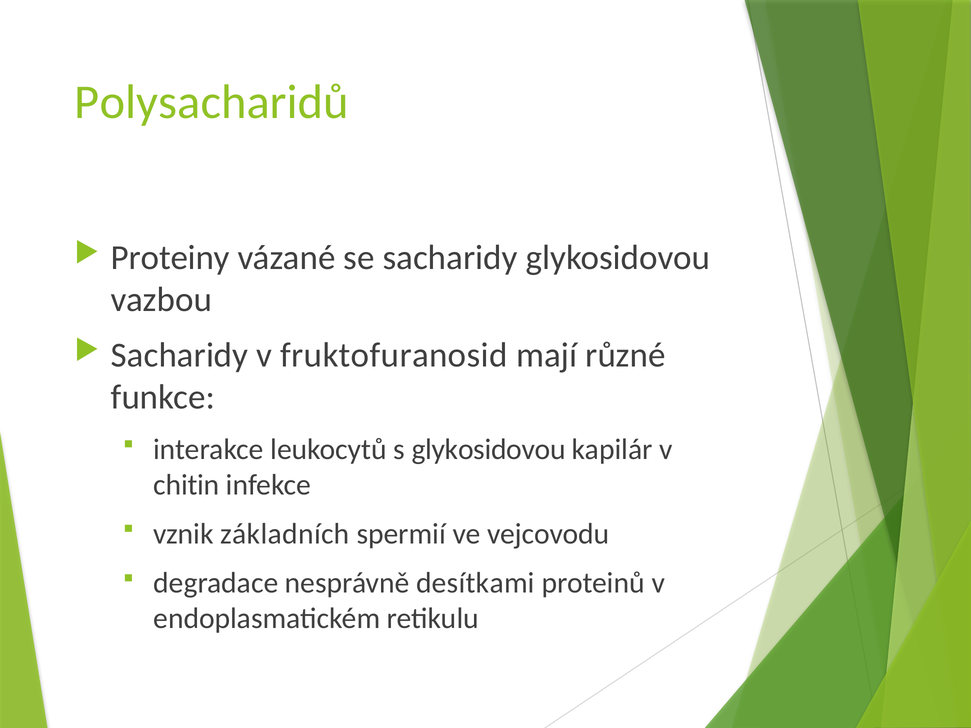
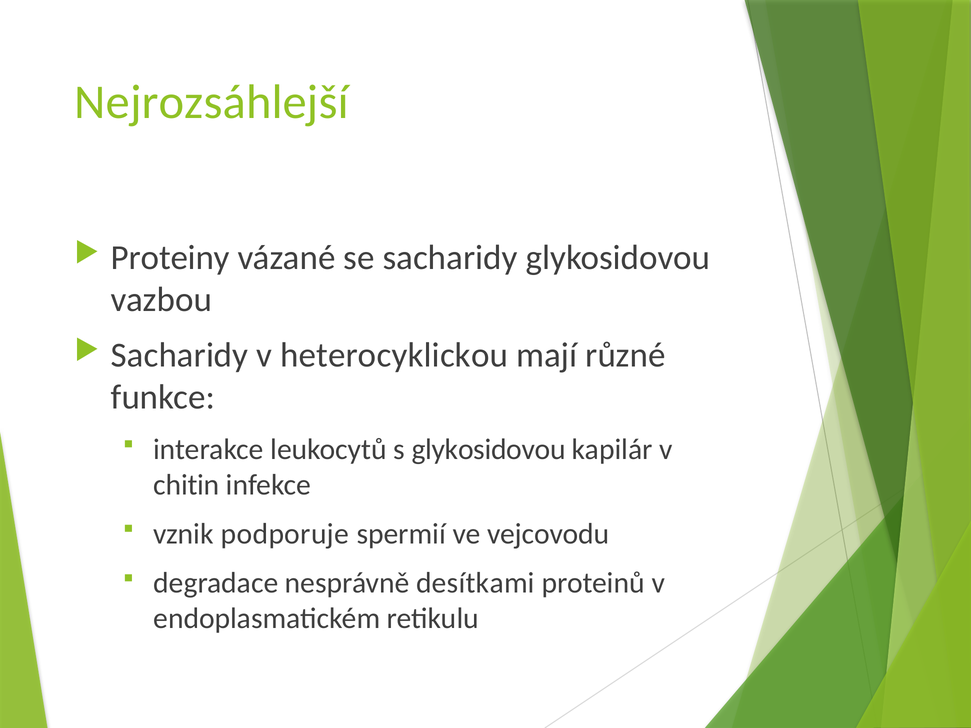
Polysacharidů: Polysacharidů -> Nejrozsáhlejší (212, 102)
fruktofuranosid: fruktofuranosid -> heterocyklickou (394, 355)
základních: základních -> podporuje (285, 534)
